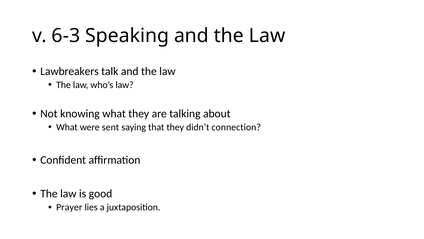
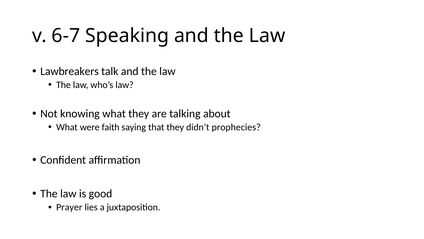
6-3: 6-3 -> 6-7 (66, 36)
sent: sent -> faith (111, 127)
connection: connection -> prophecies (236, 127)
